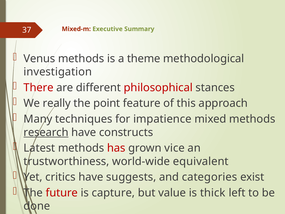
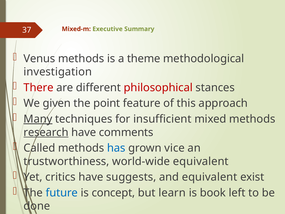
really: really -> given (57, 103)
Many underline: none -> present (38, 119)
impatience: impatience -> insufficient (162, 119)
constructs: constructs -> comments (126, 132)
Latest: Latest -> Called (39, 148)
has colour: red -> blue (116, 148)
and categories: categories -> equivalent (210, 177)
future colour: red -> blue (62, 193)
capture: capture -> concept (113, 193)
value: value -> learn (172, 193)
thick: thick -> book (213, 193)
